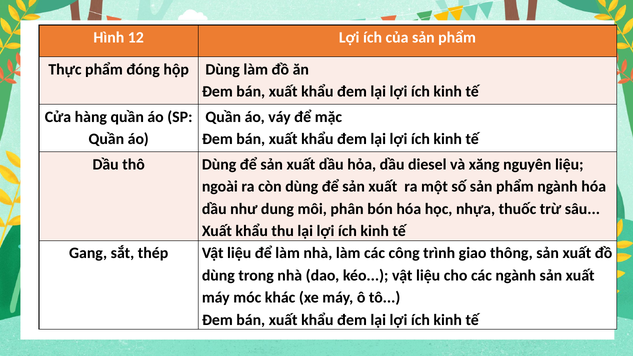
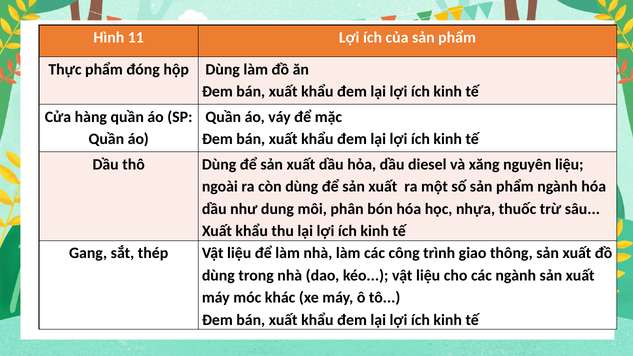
12: 12 -> 11 (136, 38)
